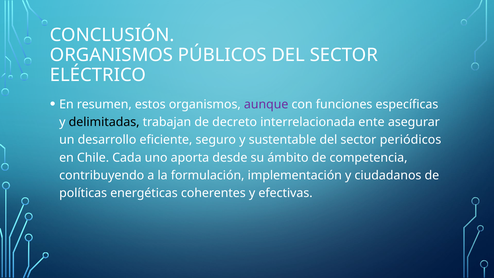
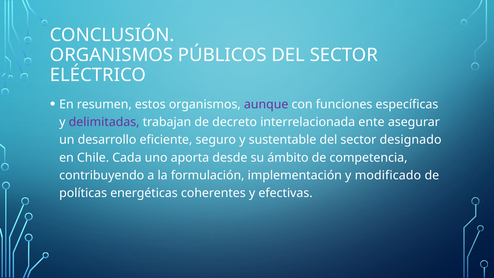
delimitadas colour: black -> purple (104, 122)
periódicos: periódicos -> designado (411, 140)
ciudadanos: ciudadanos -> modificado (388, 175)
